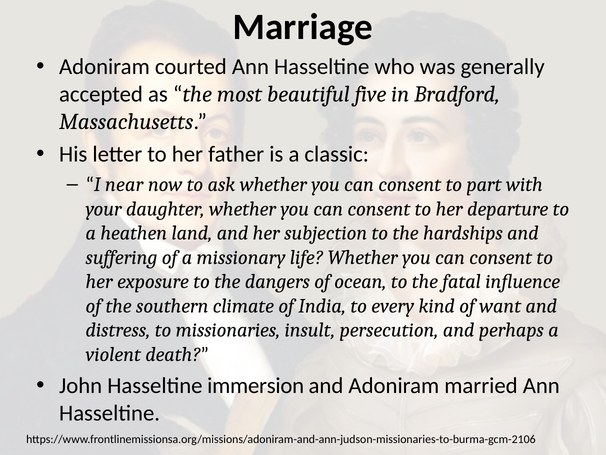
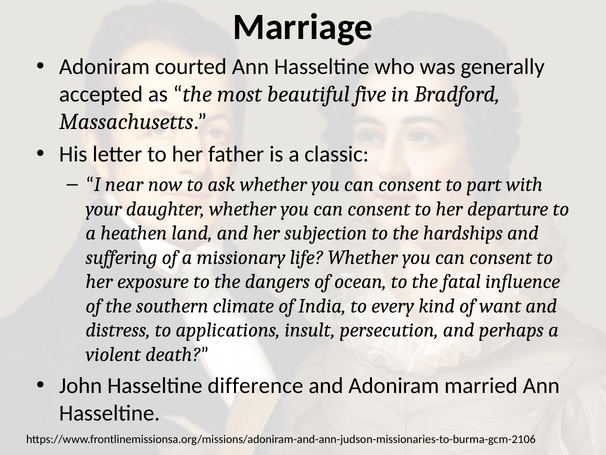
missionaries: missionaries -> applications (228, 330)
immersion: immersion -> difference (255, 385)
